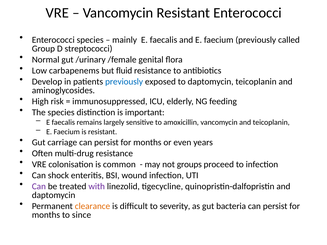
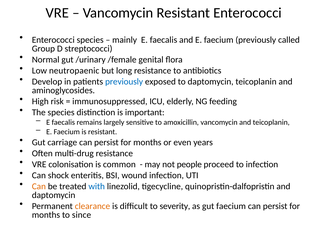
carbapenems: carbapenems -> neutropaenic (74, 71)
fluid: fluid -> long (124, 71)
groups: groups -> people (189, 165)
Can colour: purple -> orange (39, 187)
with colour: purple -> blue (97, 187)
gut bacteria: bacteria -> faecium (231, 206)
